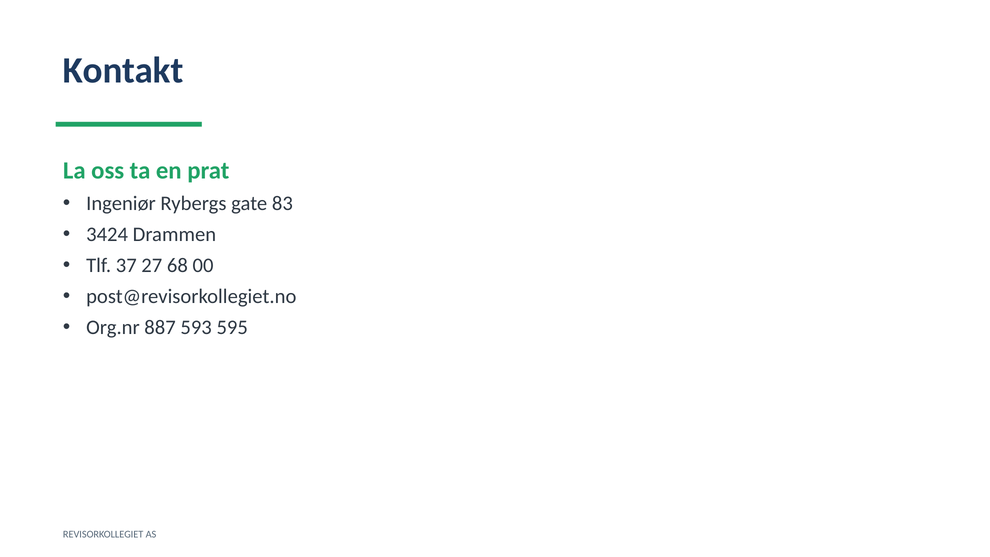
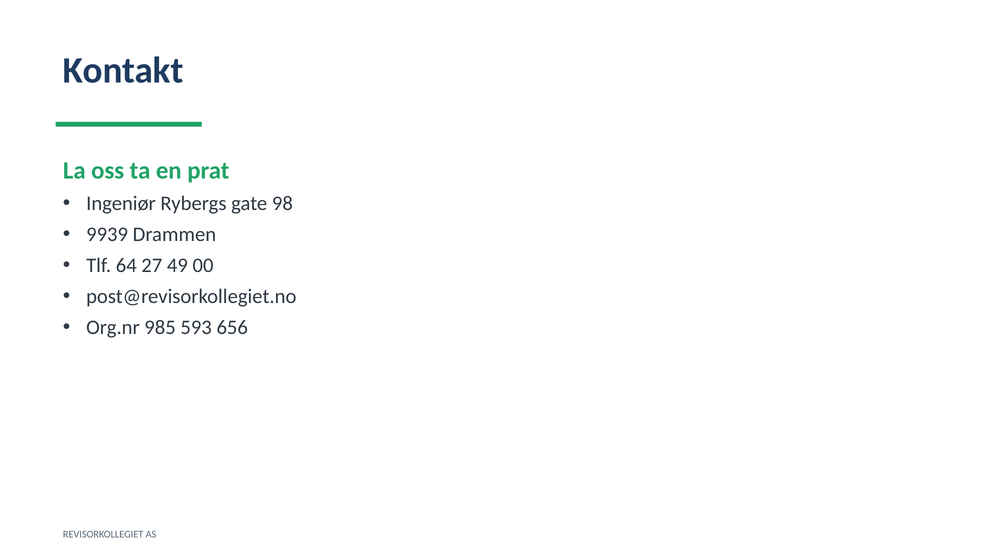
83: 83 -> 98 (282, 204)
3424: 3424 -> 9939 (107, 235)
37: 37 -> 64 (126, 265)
68: 68 -> 49 (177, 265)
887: 887 -> 985 (160, 327)
595: 595 -> 656 (232, 327)
